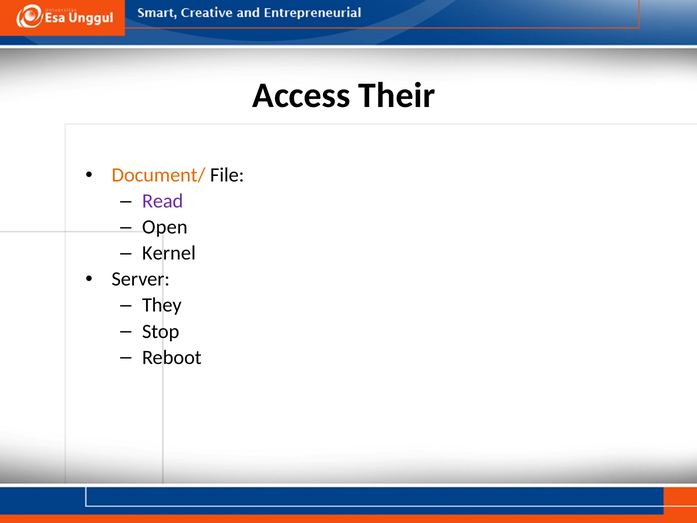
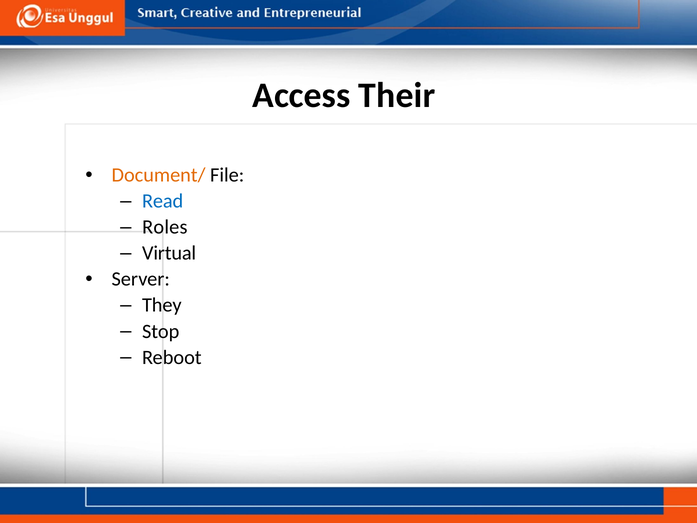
Read colour: purple -> blue (163, 201)
Open: Open -> Roles (165, 227)
Kernel: Kernel -> Virtual (169, 253)
